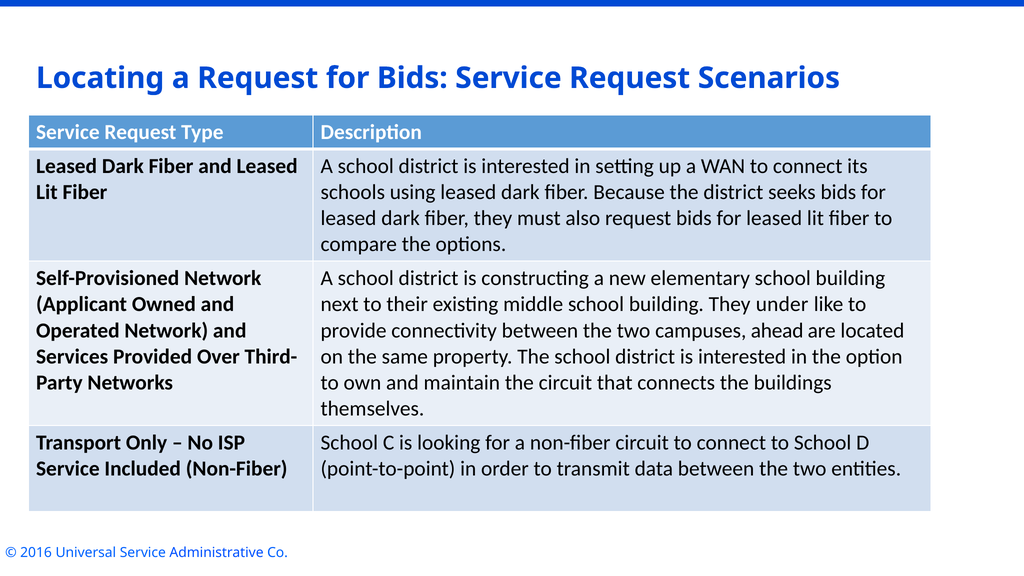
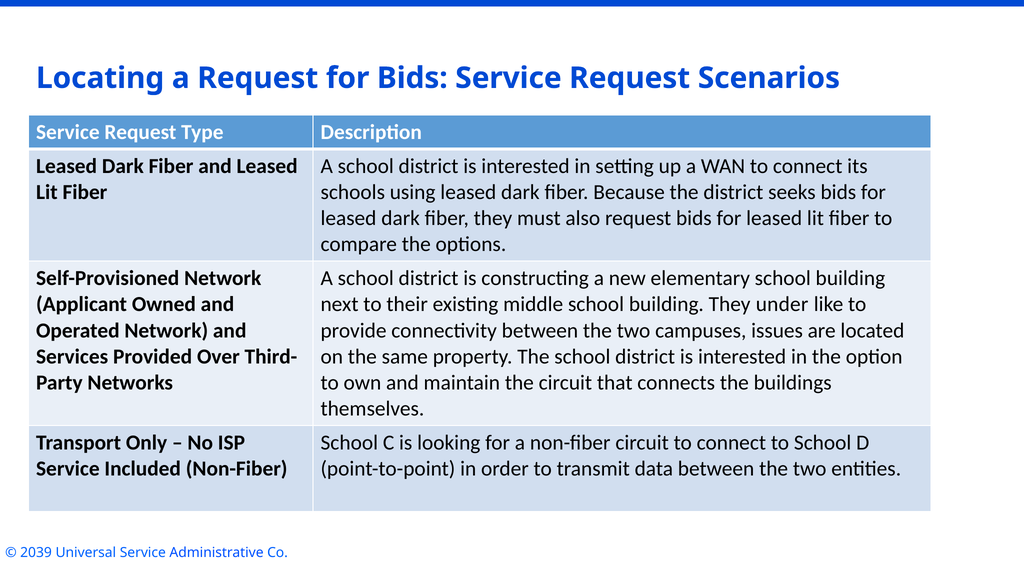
ahead: ahead -> issues (777, 330)
2016: 2016 -> 2039 (36, 553)
